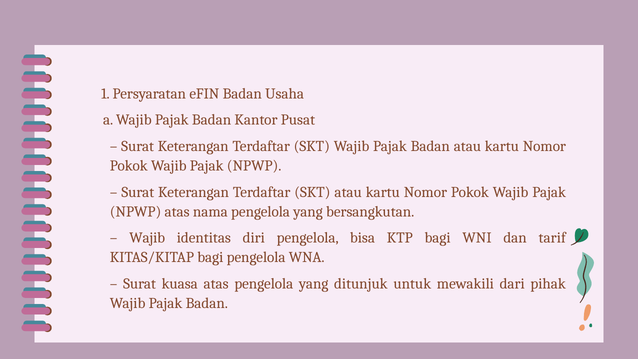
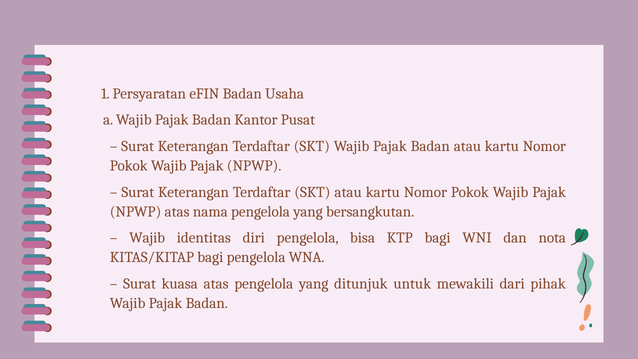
tarif: tarif -> nota (552, 238)
